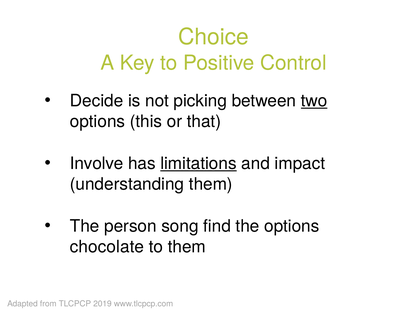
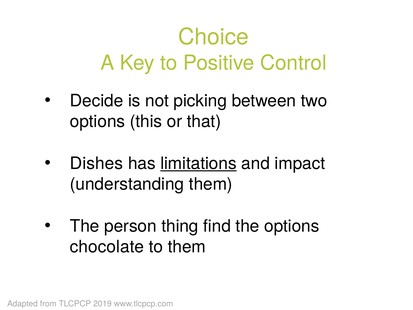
two underline: present -> none (314, 101)
Involve: Involve -> Dishes (97, 163)
song: song -> thing (180, 226)
